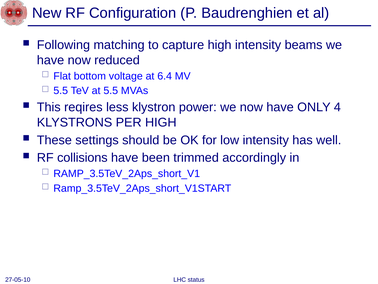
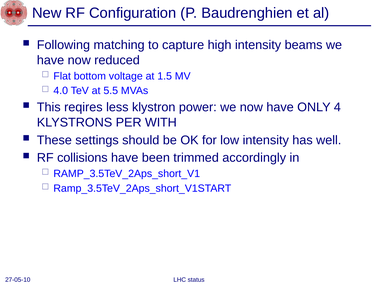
6.4: 6.4 -> 1.5 (165, 76)
5.5: 5.5 -> 4.0 (61, 91)
PER HIGH: HIGH -> WITH (161, 122)
